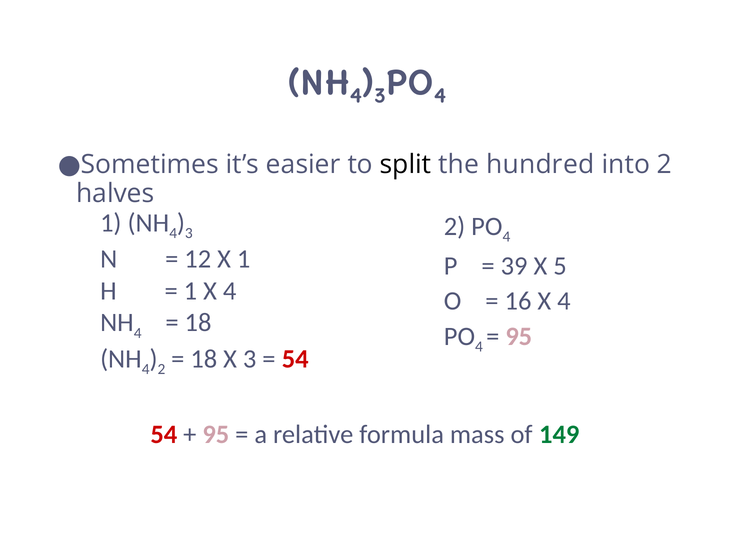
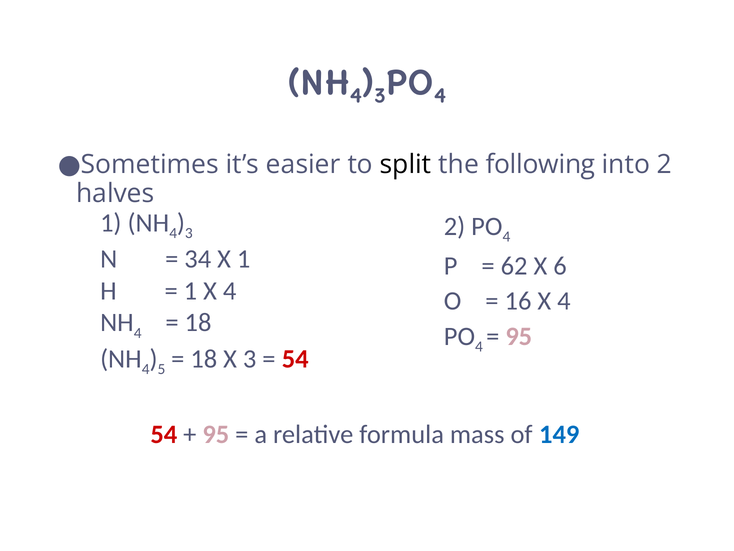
hundred: hundred -> following (540, 164)
12: 12 -> 34 (198, 259)
39: 39 -> 62 (514, 266)
5: 5 -> 6 (560, 266)
2: 2 -> 5 (161, 369)
149 colour: green -> blue (559, 434)
